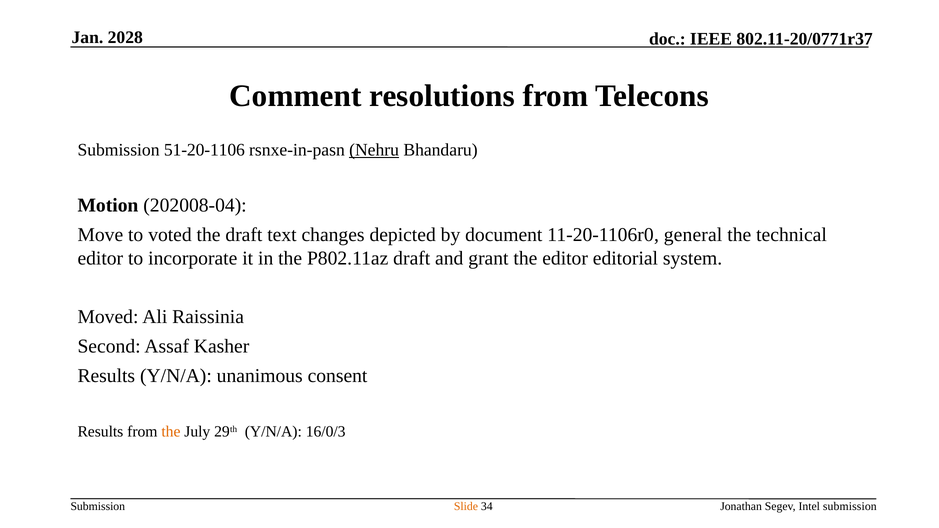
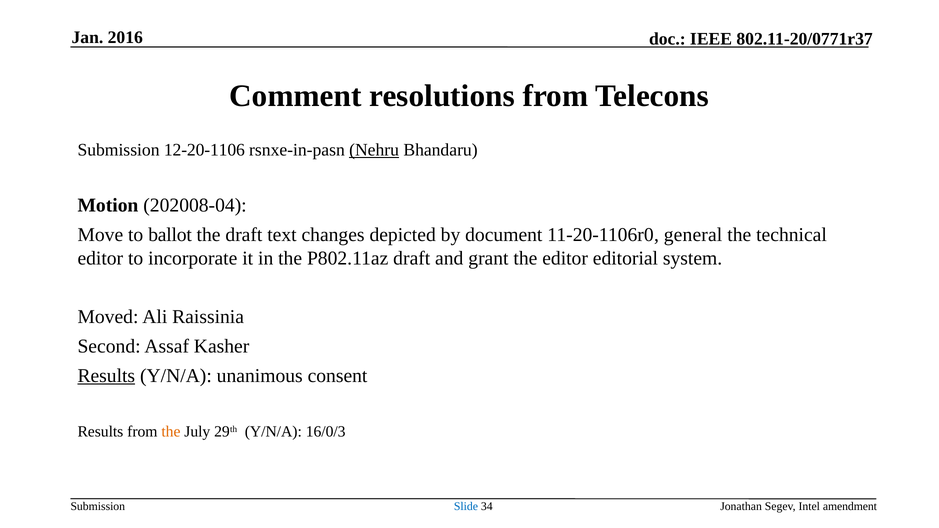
2028: 2028 -> 2016 (125, 37)
51-20-1106: 51-20-1106 -> 12-20-1106 (204, 150)
voted: voted -> ballot (170, 235)
Results underline: none -> present (106, 376)
Slide colour: orange -> blue (466, 507)
Intel submission: submission -> amendment (850, 507)
